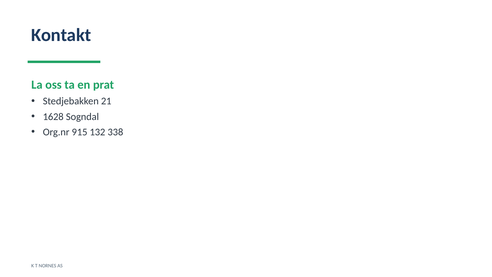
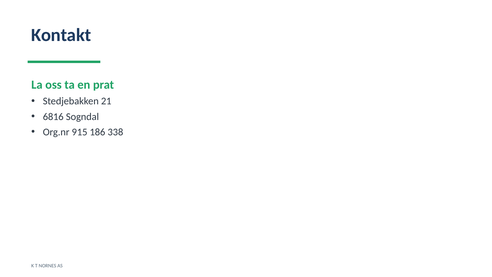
1628: 1628 -> 6816 (53, 117)
132: 132 -> 186 (97, 132)
